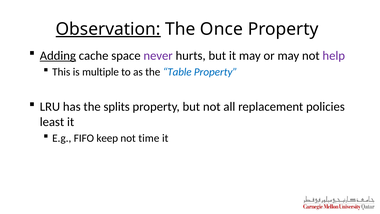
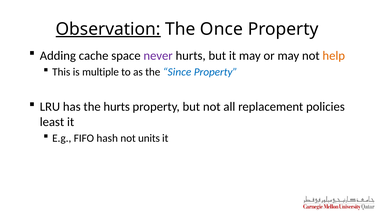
Adding underline: present -> none (58, 56)
help colour: purple -> orange (334, 56)
Table: Table -> Since (177, 72)
the splits: splits -> hurts (117, 107)
keep: keep -> hash (107, 138)
time: time -> units (149, 138)
